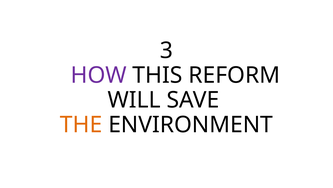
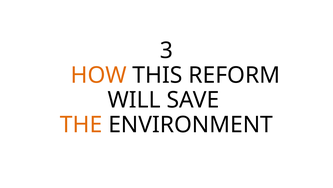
HOW colour: purple -> orange (99, 75)
